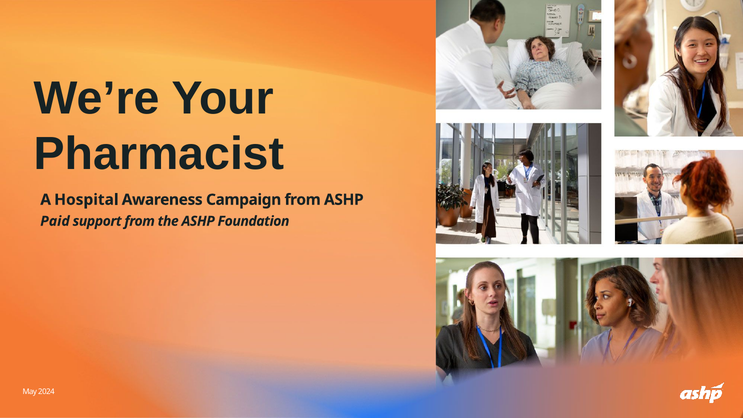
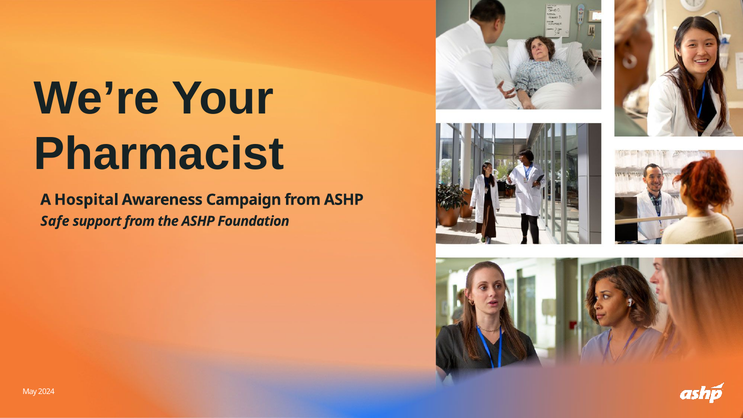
Paid: Paid -> Safe (55, 221)
